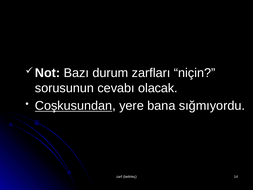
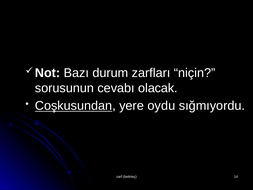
bana: bana -> oydu (161, 106)
